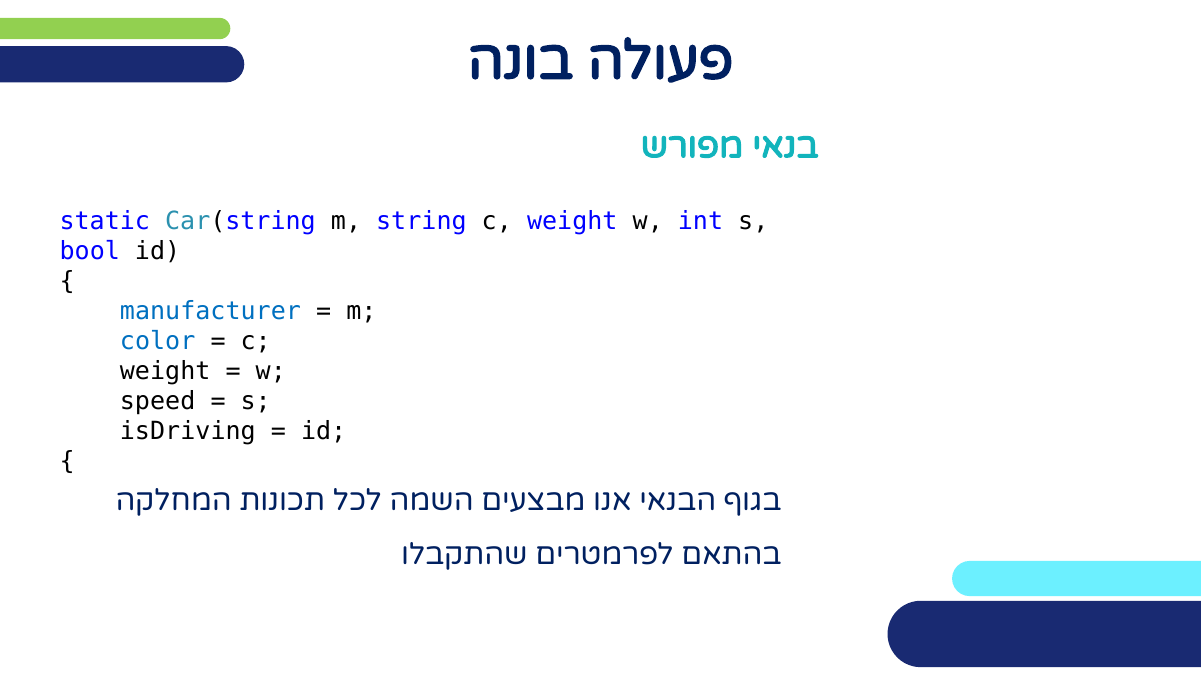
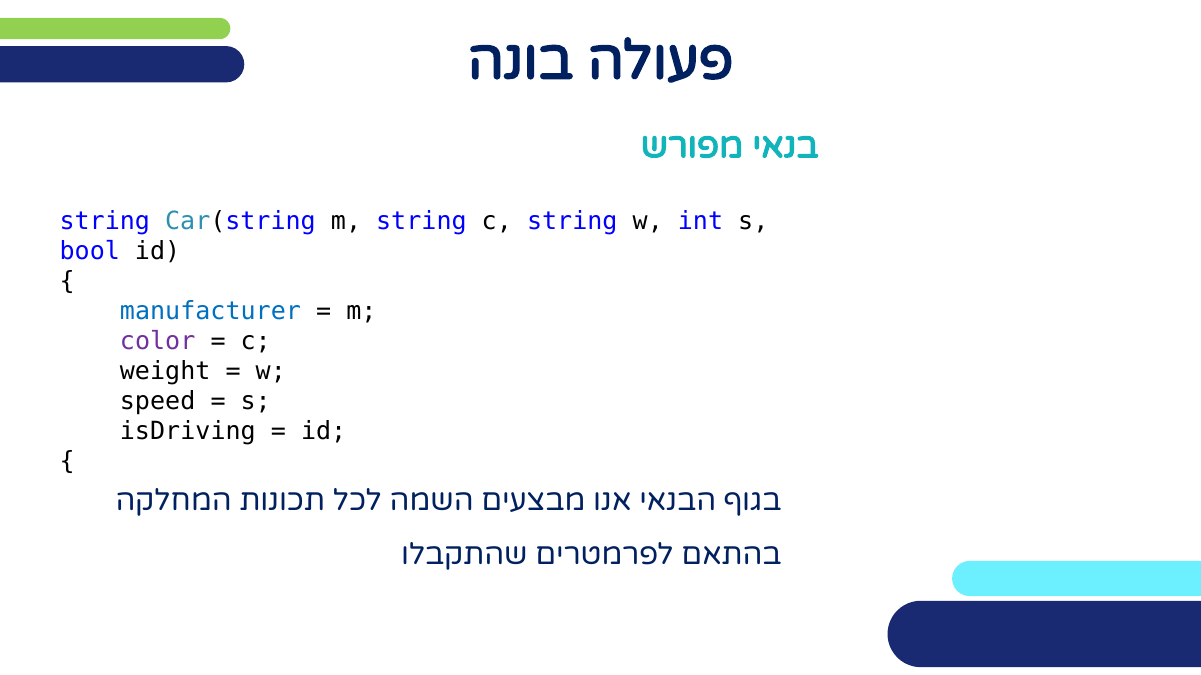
static: static -> string (105, 221)
string c weight: weight -> string (572, 221)
color colour: blue -> purple (158, 342)
